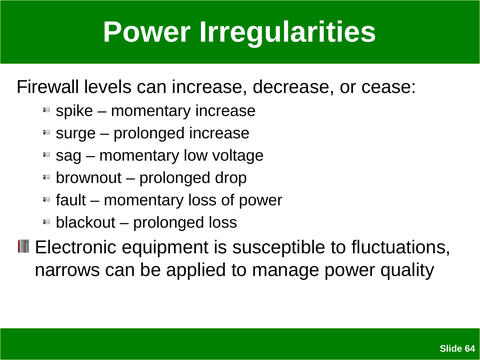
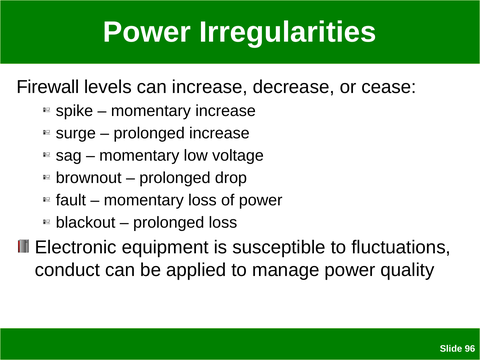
narrows: narrows -> conduct (67, 270)
64: 64 -> 96 (470, 349)
